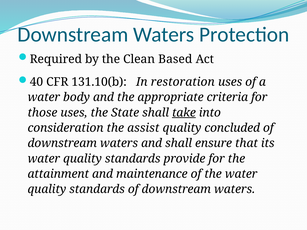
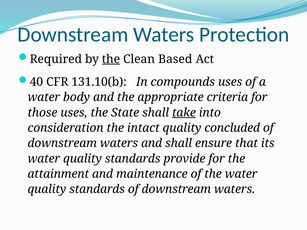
the underline: none -> present (111, 59)
restoration: restoration -> compounds (183, 82)
assist: assist -> intact (143, 128)
